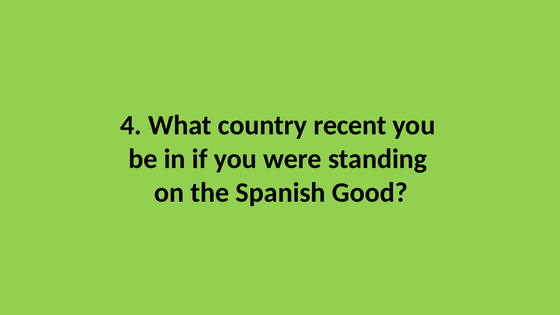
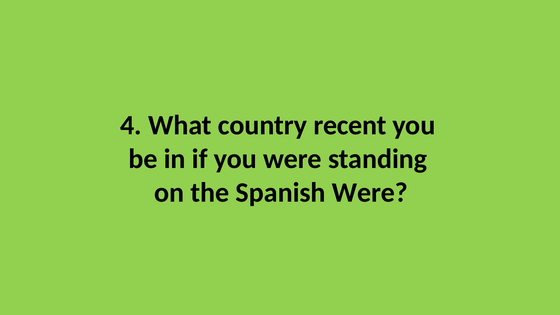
Spanish Good: Good -> Were (370, 192)
